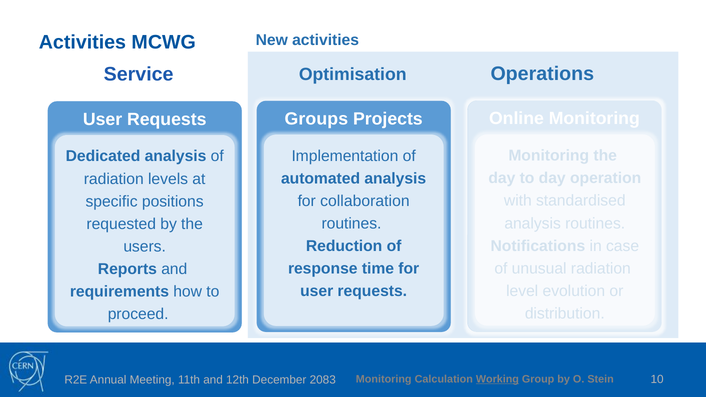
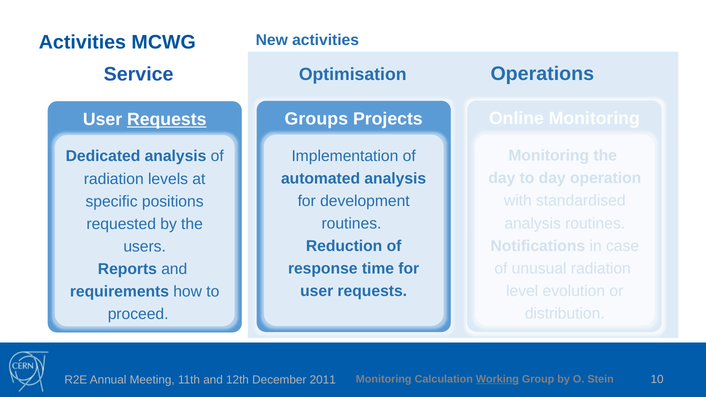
Requests underline: none -> present (167, 119)
collaboration: collaboration -> development (365, 201)
2083: 2083 -> 2011 (323, 380)
